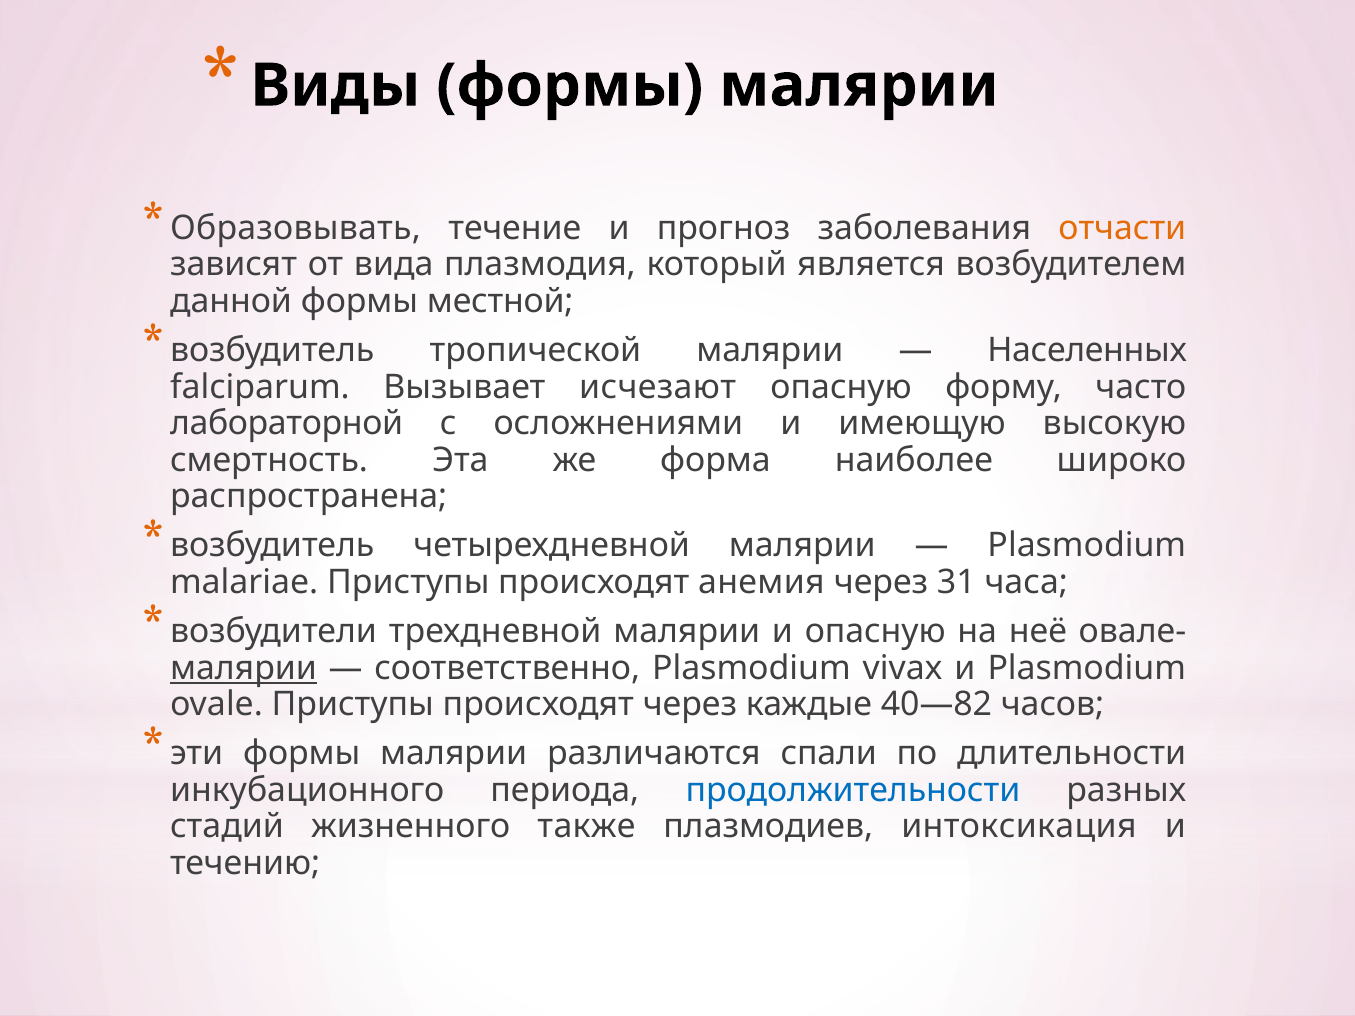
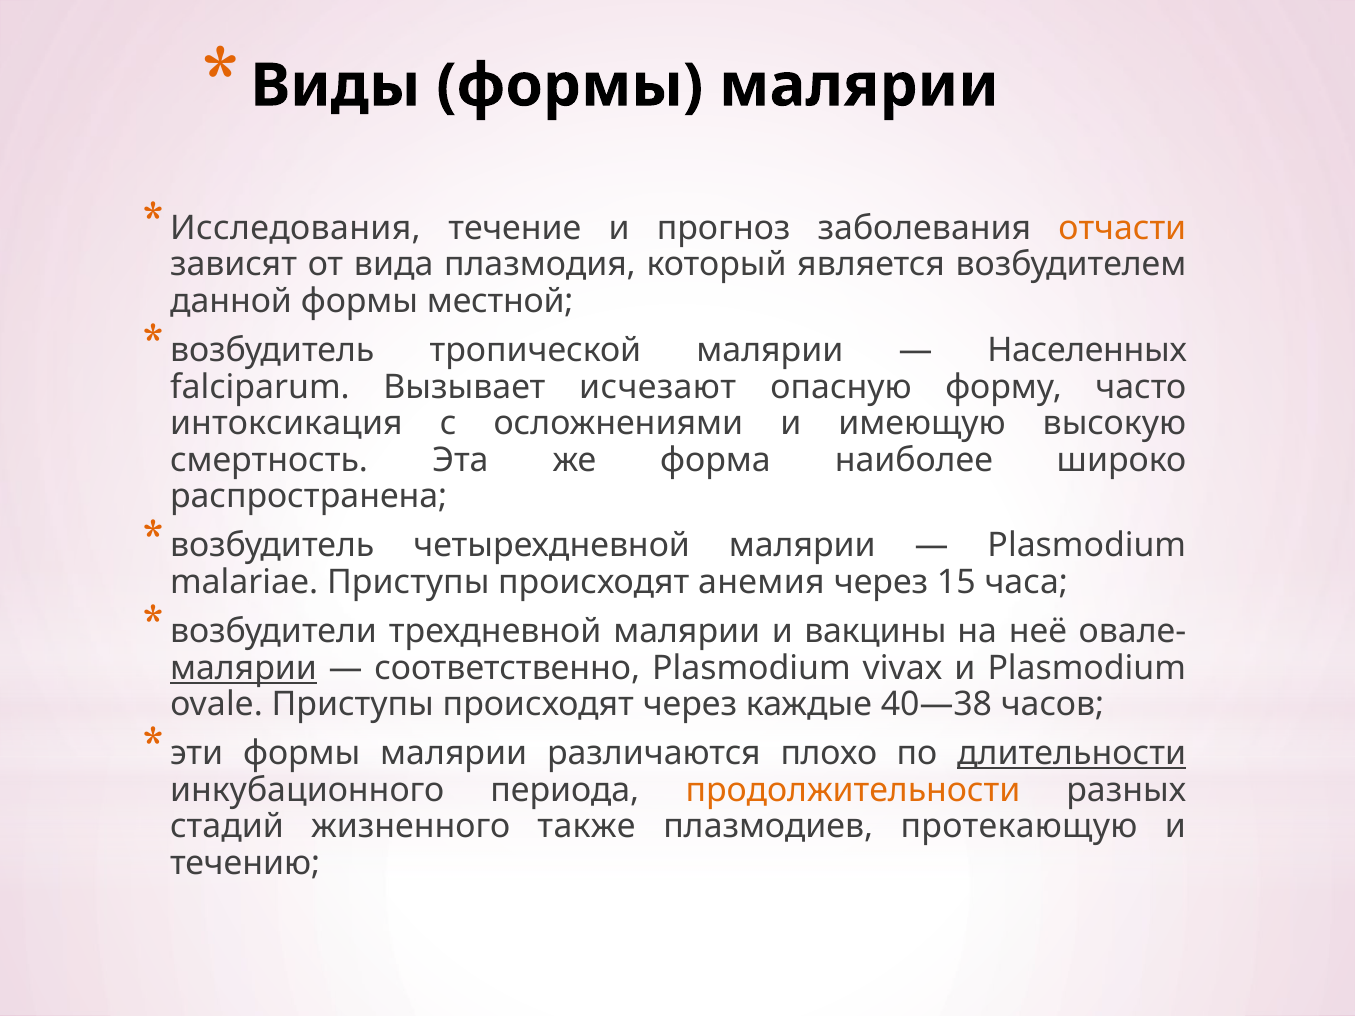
Образовывать: Образовывать -> Исследования (295, 228)
лабораторной: лабораторной -> интоксикация (286, 424)
31: 31 -> 15 (956, 582)
и опасную: опасную -> вакцины (875, 632)
40—82: 40—82 -> 40—38 (936, 705)
спали: спали -> плохо (829, 754)
длительности underline: none -> present (1072, 754)
продолжительности colour: blue -> orange (853, 790)
интоксикация: интоксикация -> протекающую (1019, 827)
